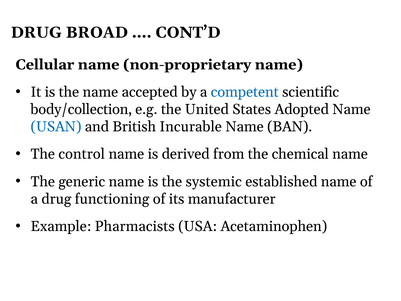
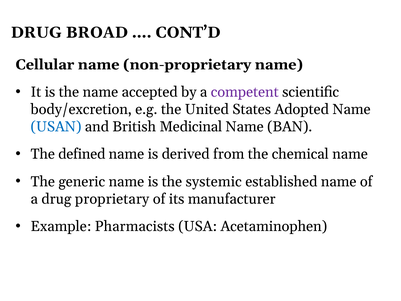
competent colour: blue -> purple (245, 92)
body/collection: body/collection -> body/excretion (81, 109)
Incurable: Incurable -> Medicinal (191, 127)
control: control -> defined (82, 154)
functioning: functioning -> proprietary (112, 199)
